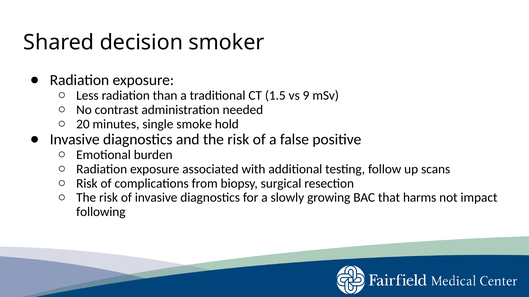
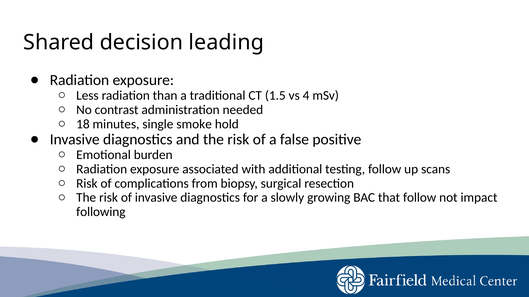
smoker: smoker -> leading (226, 43)
9: 9 -> 4 (306, 96)
20: 20 -> 18 (83, 124)
that harms: harms -> follow (420, 198)
